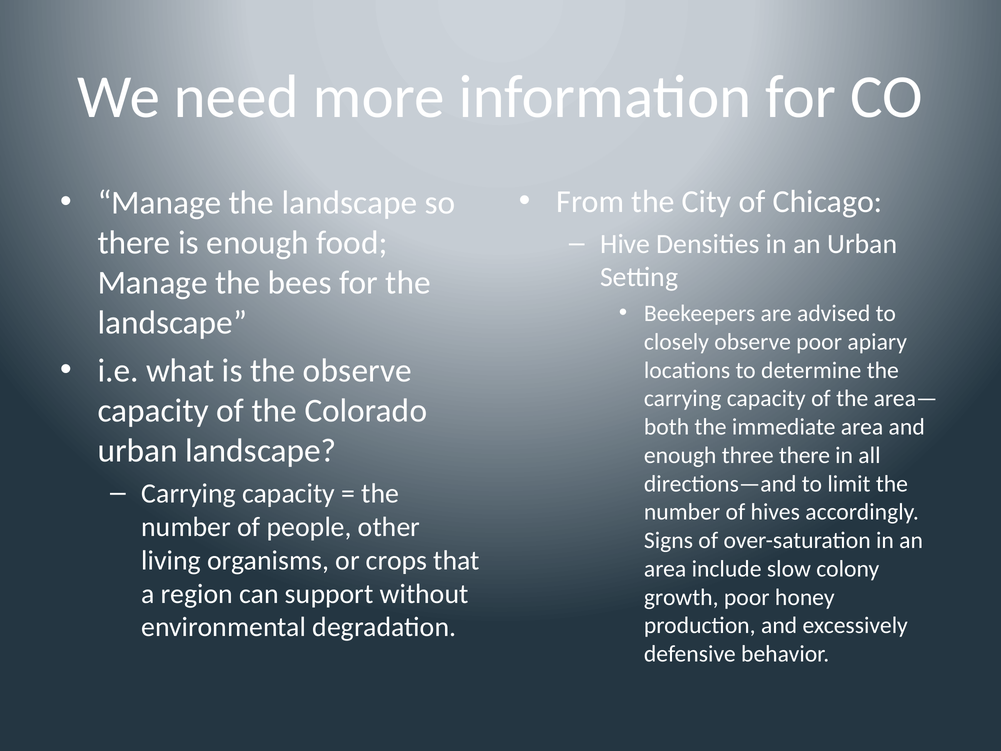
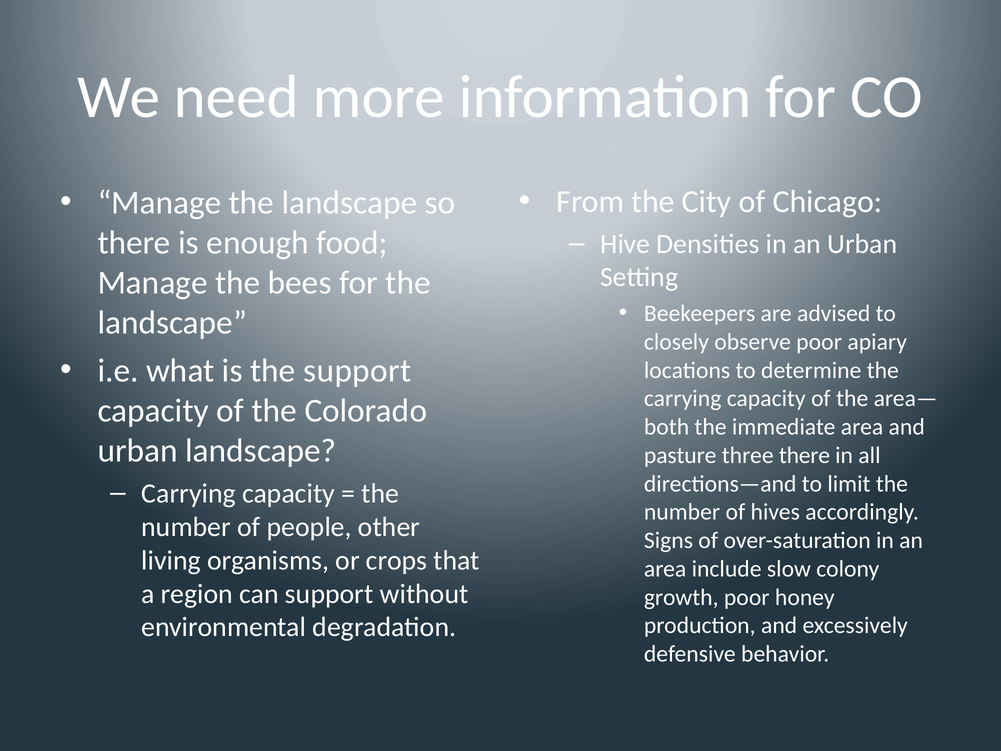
the observe: observe -> support (357, 371)
enough: enough -> pasture (680, 455)
